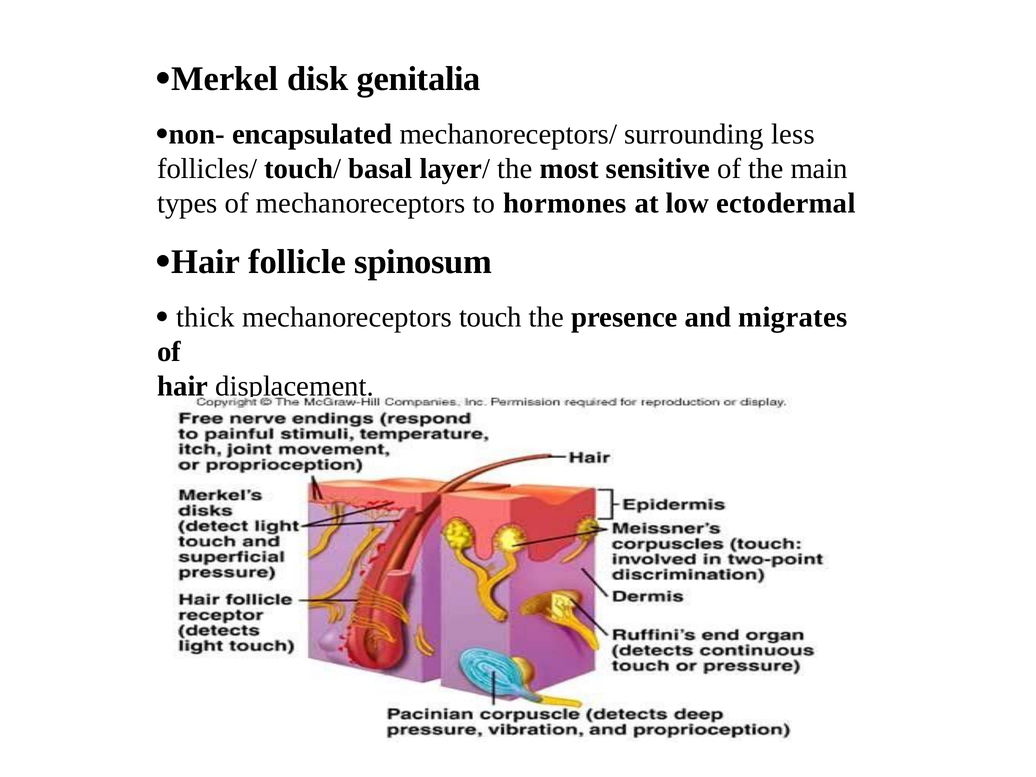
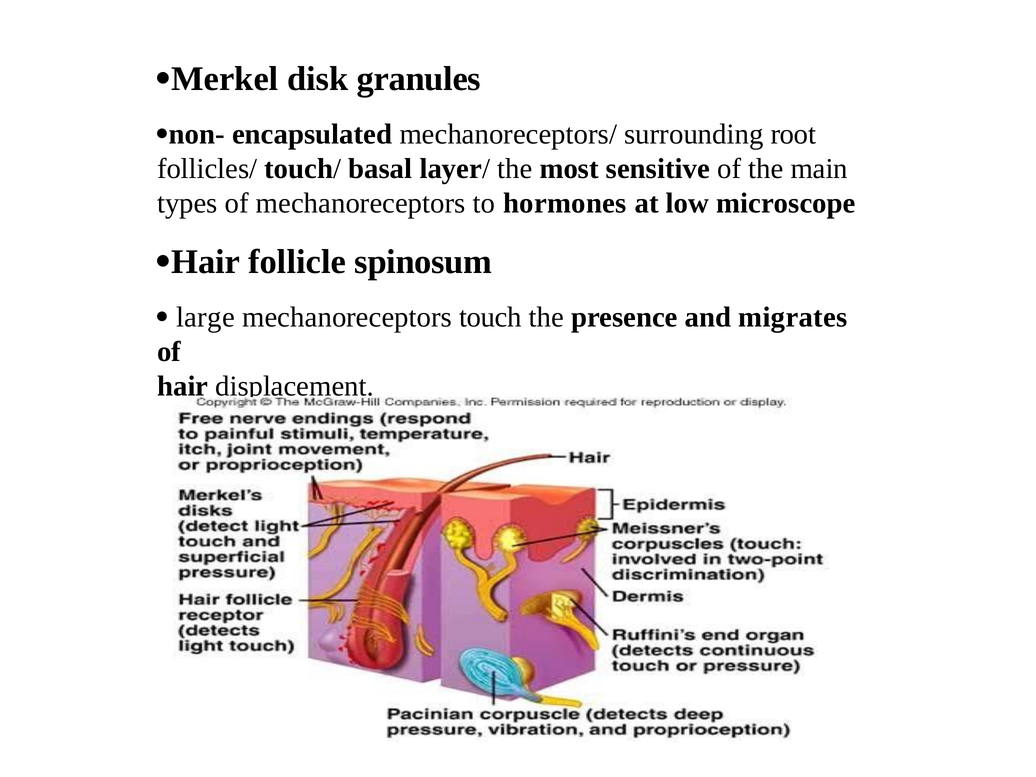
genitalia: genitalia -> granules (419, 79)
less: less -> root (793, 134)
ectodermal: ectodermal -> microscope (786, 203)
thick: thick -> large (205, 317)
